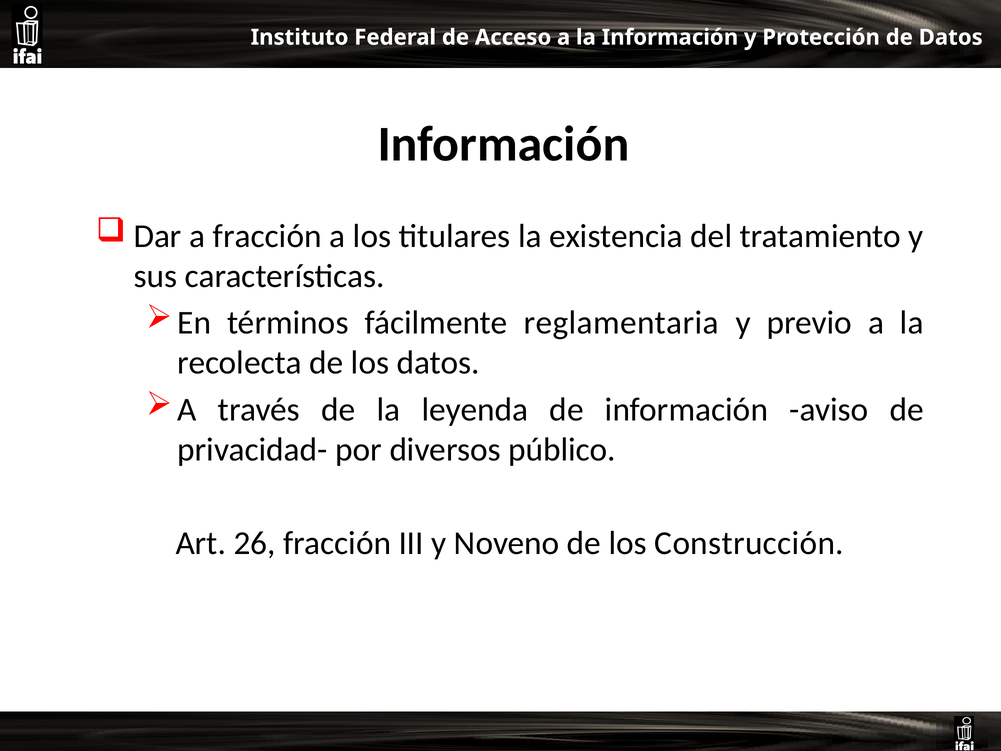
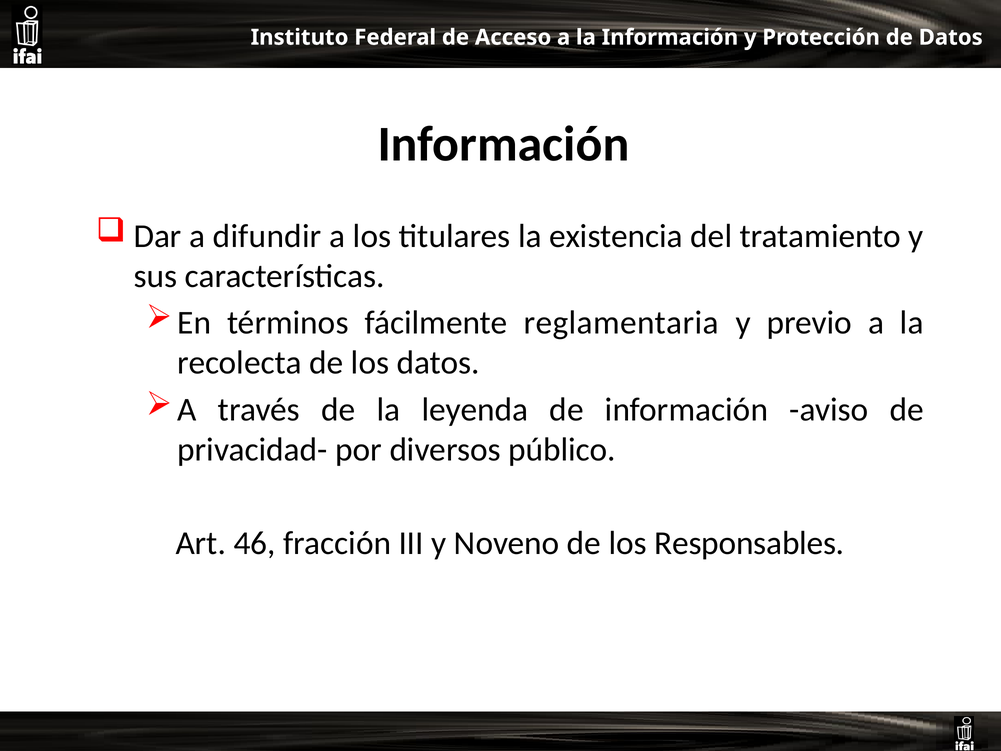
a fracción: fracción -> difundir (267, 236)
26: 26 -> 46 (255, 543)
Construcción: Construcción -> Responsables (749, 543)
